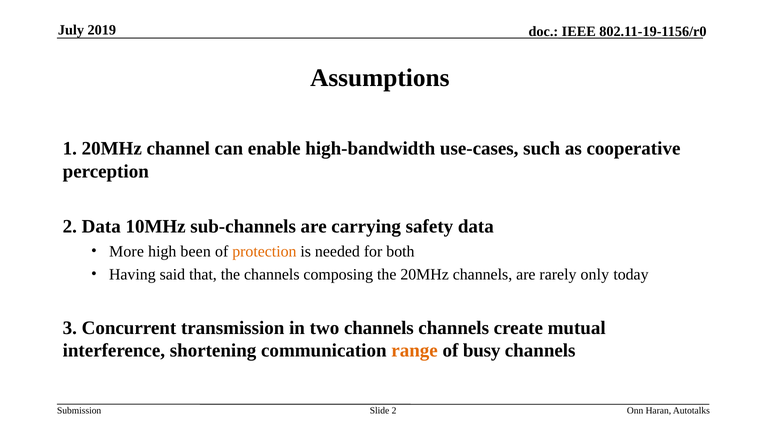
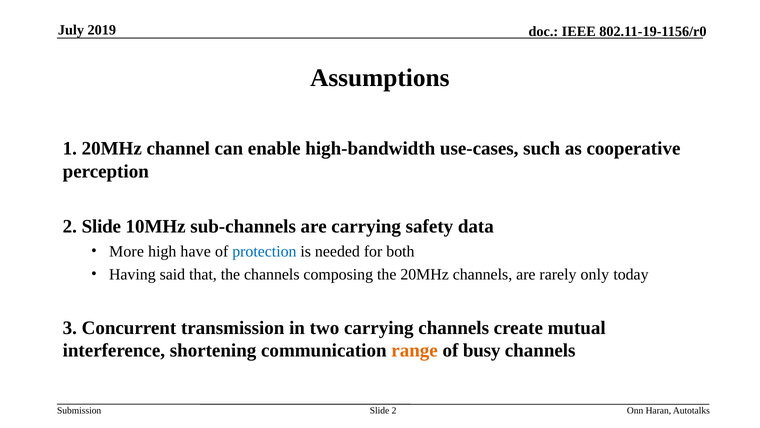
2 Data: Data -> Slide (101, 226)
been: been -> have (196, 251)
protection colour: orange -> blue (264, 251)
two channels: channels -> carrying (379, 327)
